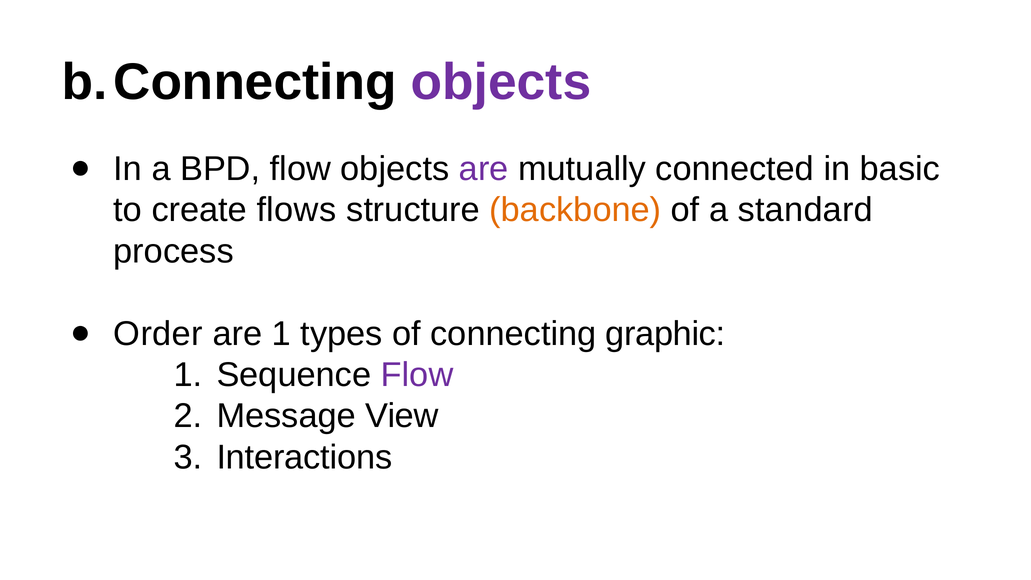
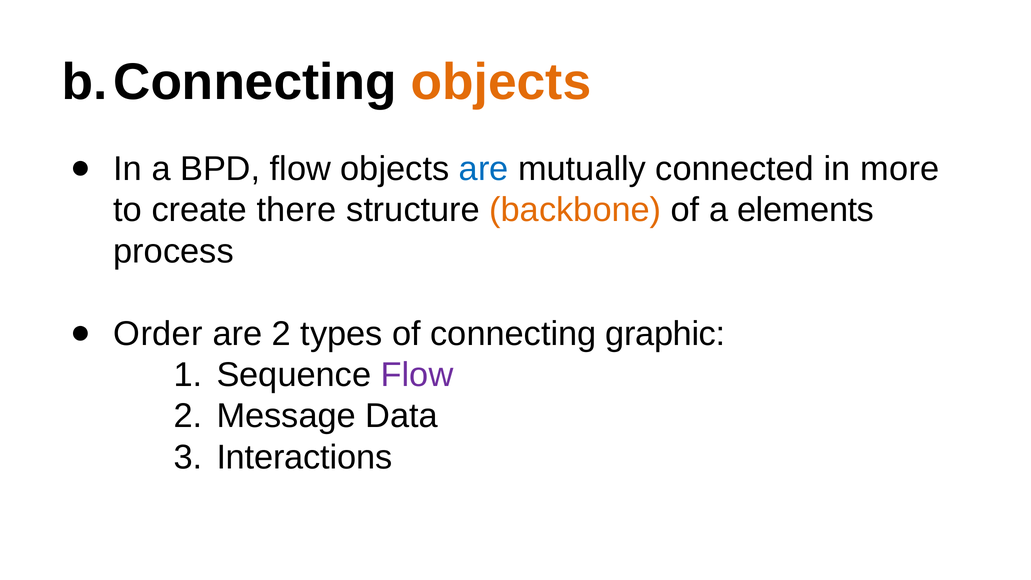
objects colour: purple -> orange (501, 82)
are colour: purple -> blue (484, 169)
basic: basic -> more (900, 169)
flows: flows -> there (296, 210)
standard: standard -> elements (806, 210)
are 1: 1 -> 2 (281, 334)
View: View -> Data (402, 416)
